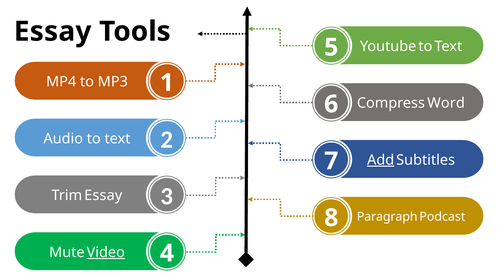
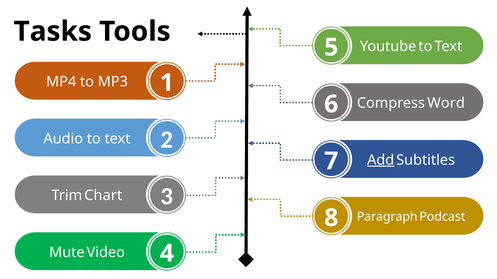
Essay: Essay -> Tasks (53, 32)
Trim Essay: Essay -> Chart (103, 196)
Video underline: present -> none (106, 253)
